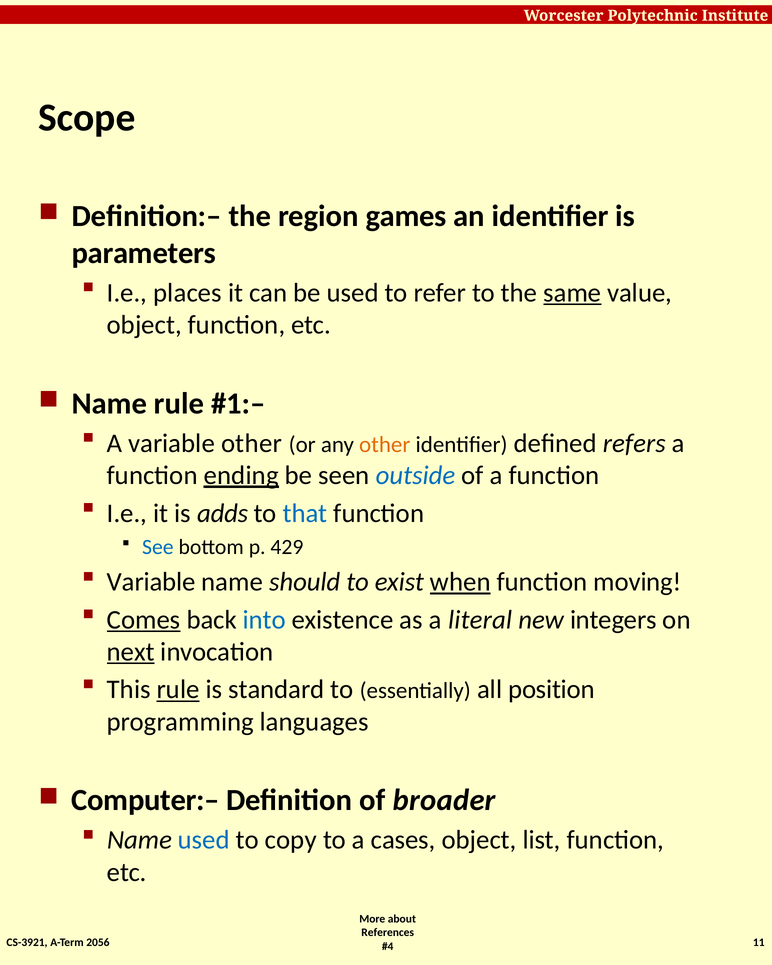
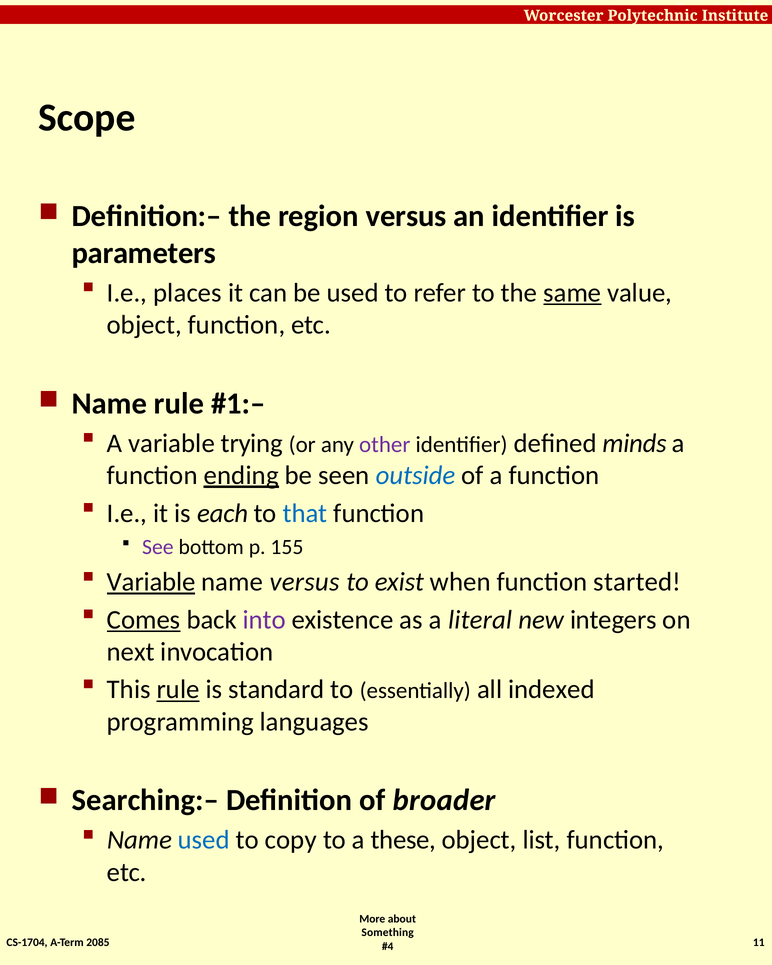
region games: games -> versus (406, 216)
variable other: other -> trying (252, 443)
other colour: orange -> purple (385, 445)
refers: refers -> minds (634, 443)
adds: adds -> each (223, 513)
See colour: blue -> purple (158, 547)
429: 429 -> 155 (287, 547)
Variable underline: none -> present (151, 582)
name should: should -> versus (305, 582)
when underline: present -> none (460, 582)
moving: moving -> started (637, 582)
into colour: blue -> purple (264, 620)
next underline: present -> none (131, 652)
position: position -> indexed (551, 690)
Computer:–: Computer:– -> Searching:– (145, 800)
cases: cases -> these (403, 840)
References: References -> Something (388, 933)
CS-3921: CS-3921 -> CS-1704 (27, 943)
2056: 2056 -> 2085 (98, 943)
